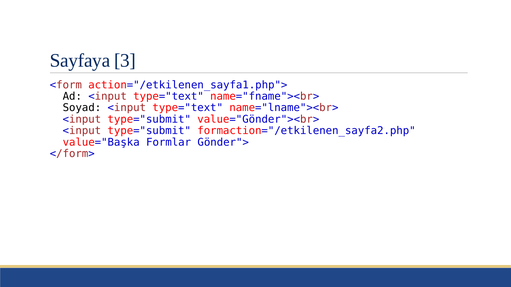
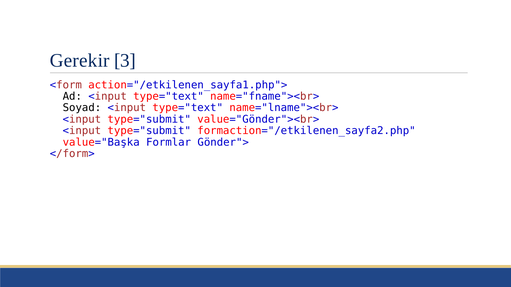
Sayfaya: Sayfaya -> Gerekir (80, 61)
